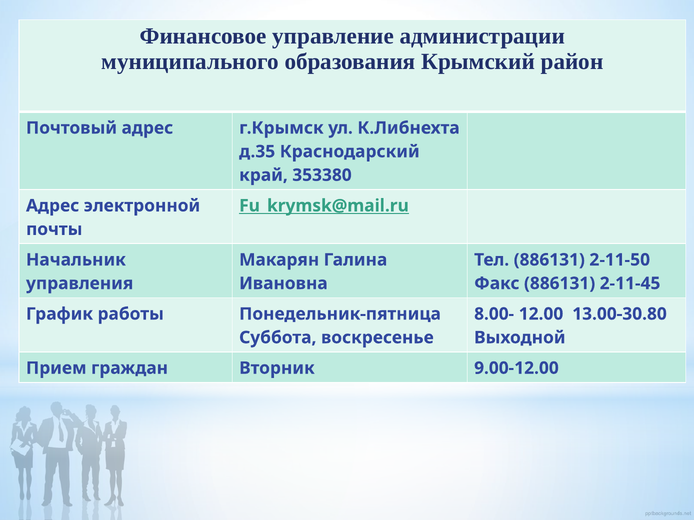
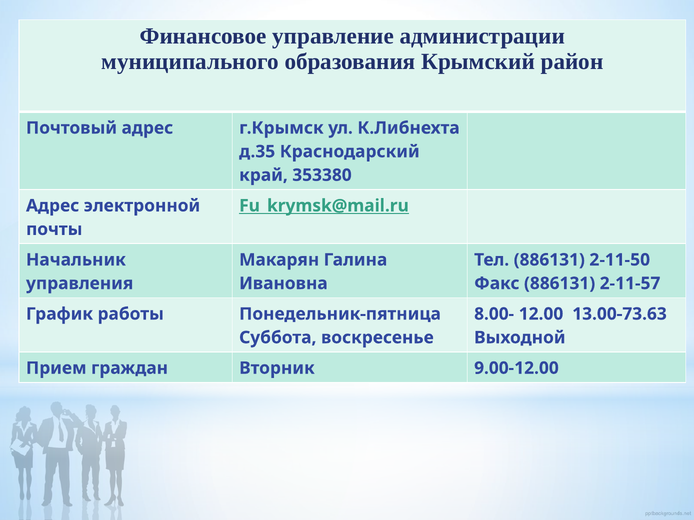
2-11-45: 2-11-45 -> 2-11-57 (630, 284)
13.00-30.80: 13.00-30.80 -> 13.00-73.63 (620, 314)
